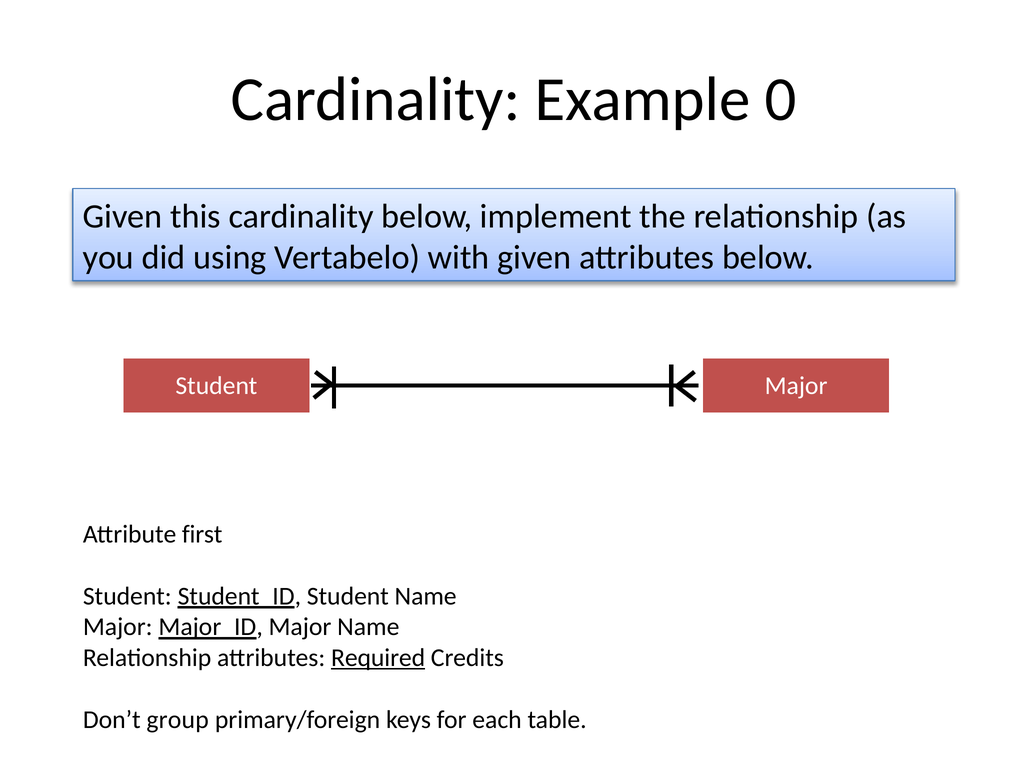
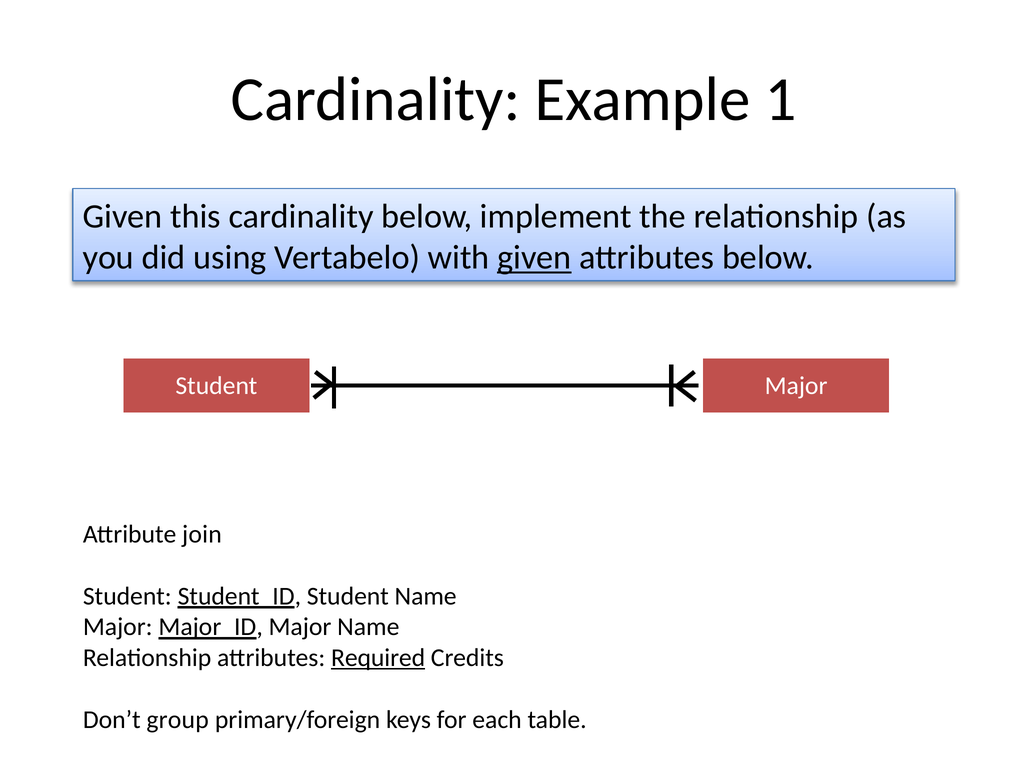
0: 0 -> 1 (781, 100)
given underline: none -> present (534, 258)
first: first -> join (202, 534)
